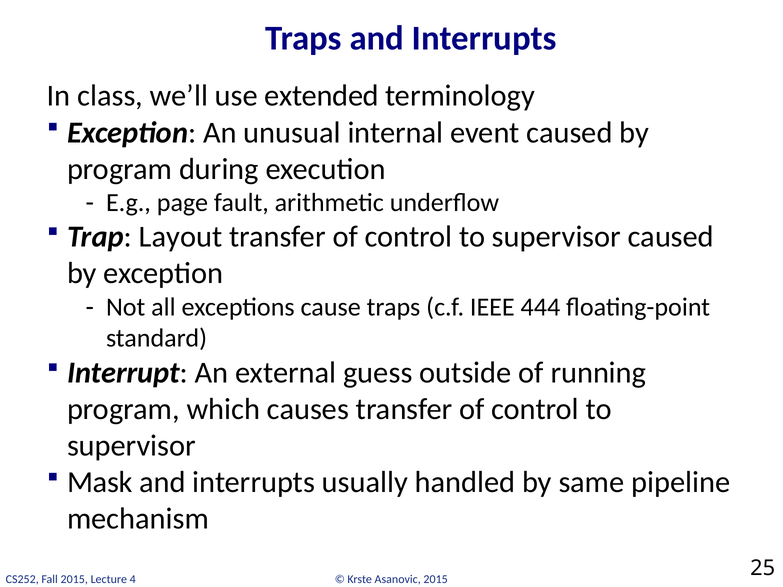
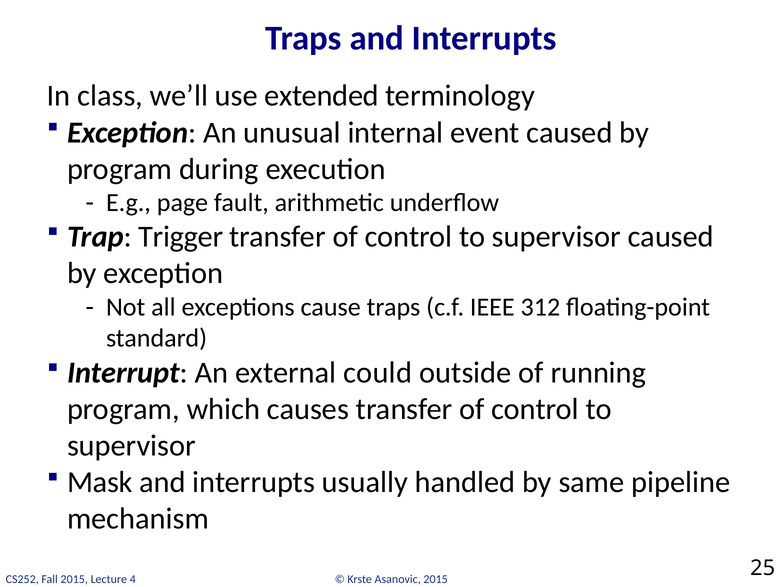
Layout: Layout -> Trigger (181, 237)
444: 444 -> 312 (540, 307)
guess: guess -> could (378, 373)
